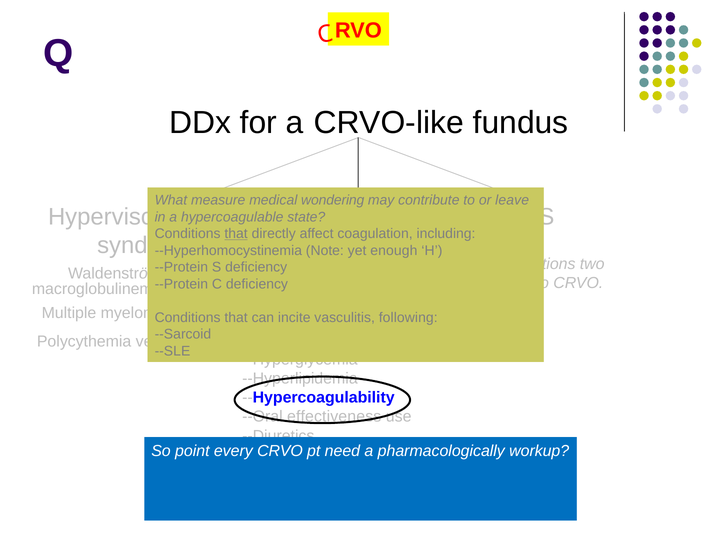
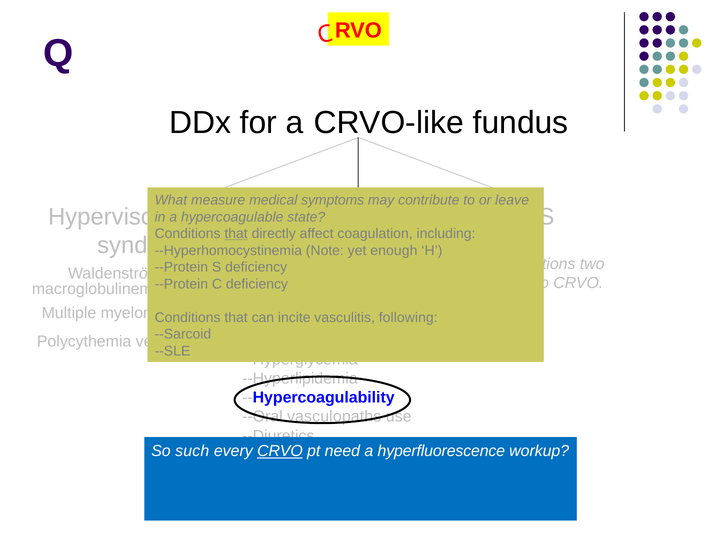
wondering: wondering -> symptoms (333, 200)
effectiveness: effectiveness -> vasculopaths (334, 417)
point: point -> such (192, 451)
CRVO underline: none -> present (280, 451)
pharmacologically: pharmacologically -> hyperfluorescence (441, 451)
